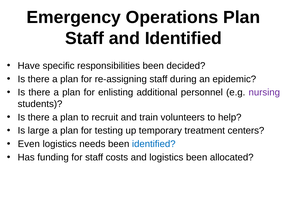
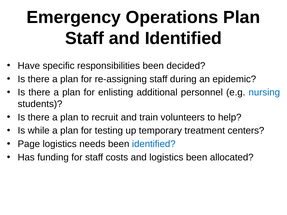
nursing colour: purple -> blue (264, 93)
large: large -> while (39, 131)
Even: Even -> Page (29, 144)
